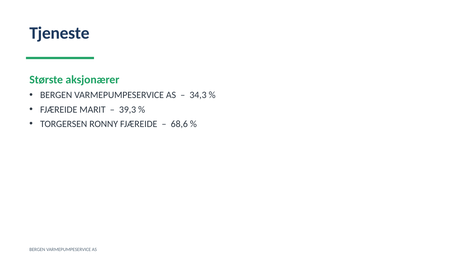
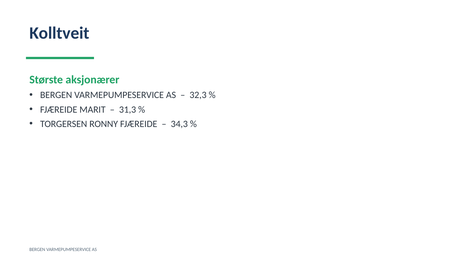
Tjeneste: Tjeneste -> Kolltveit (59, 33)
34,3: 34,3 -> 32,3 (198, 95)
39,3: 39,3 -> 31,3 (128, 109)
68,6: 68,6 -> 34,3 (179, 124)
